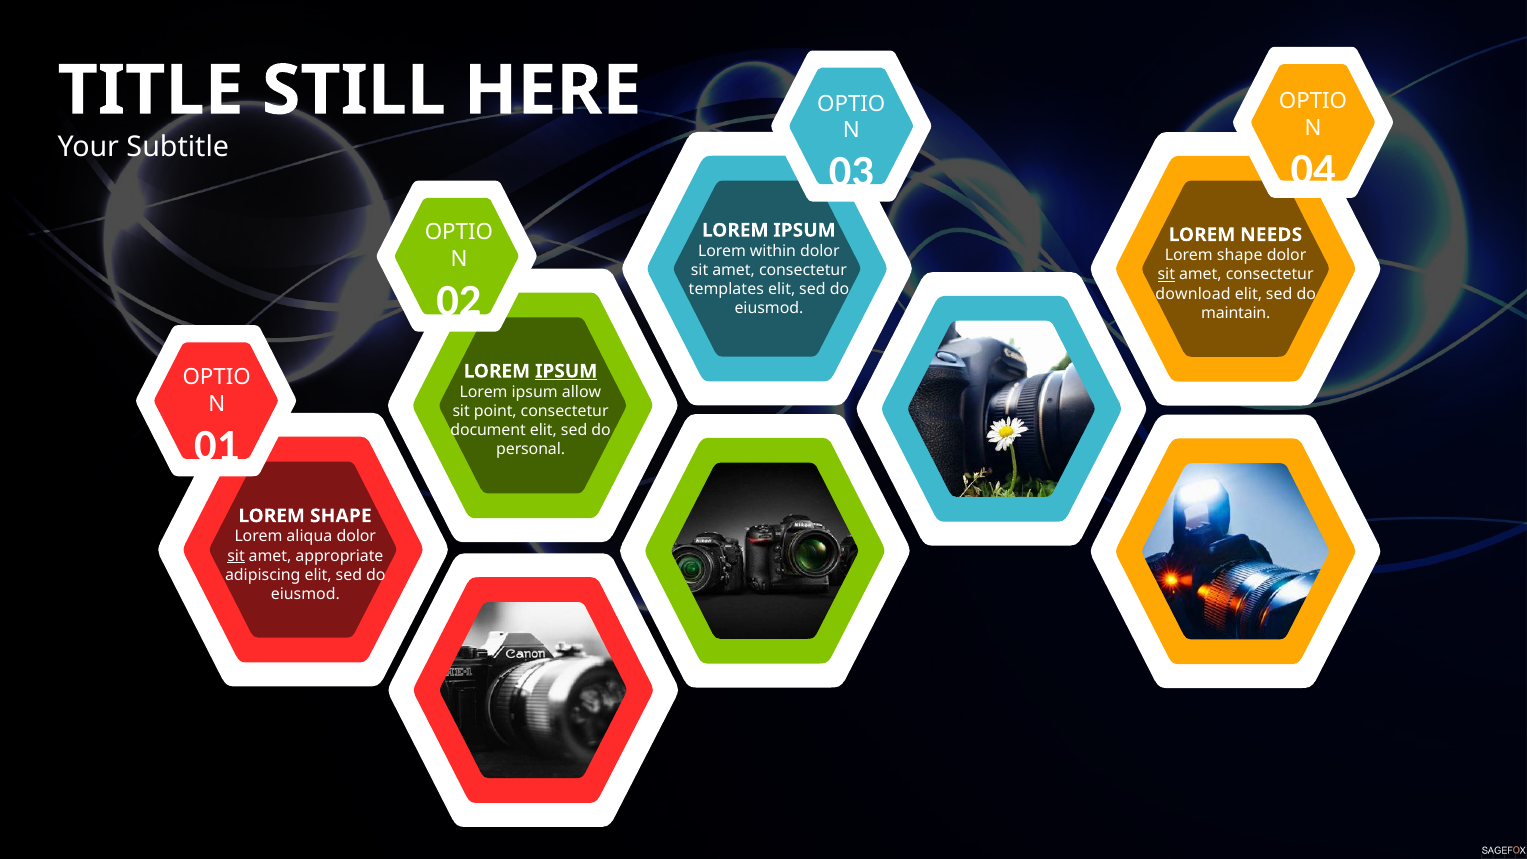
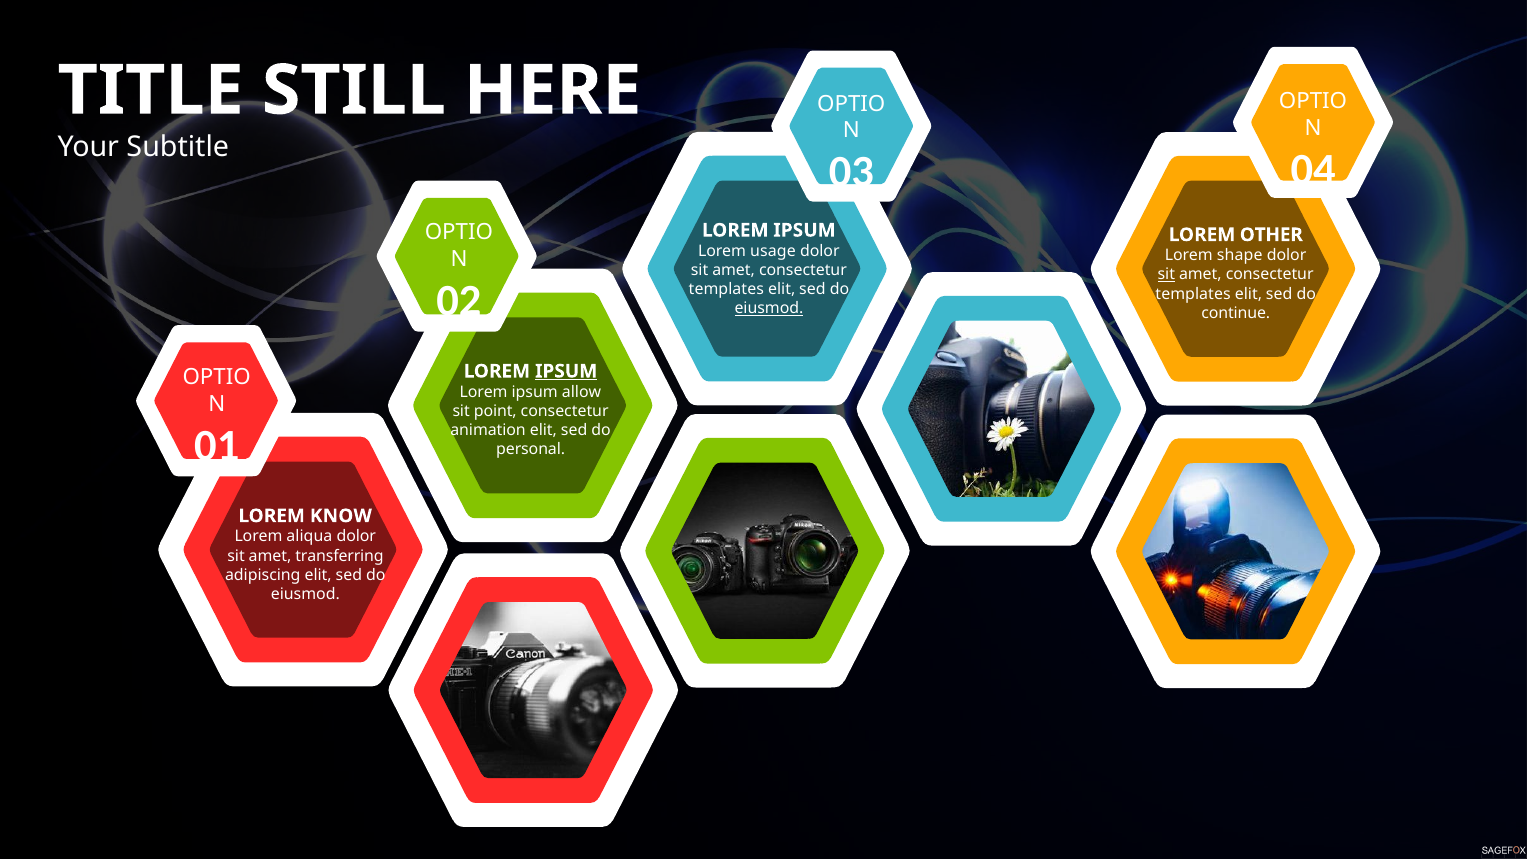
NEEDS: NEEDS -> OTHER (1271, 235)
within: within -> usage (773, 251)
download: download -> templates (1193, 294)
eiusmod underline: none -> present (769, 308)
maintain: maintain -> continue (1236, 313)
document: document -> animation (488, 430)
SHAPE: SHAPE -> KNOW (341, 516)
sit underline: present -> none (236, 556)
appropriate: appropriate -> transferring (340, 556)
